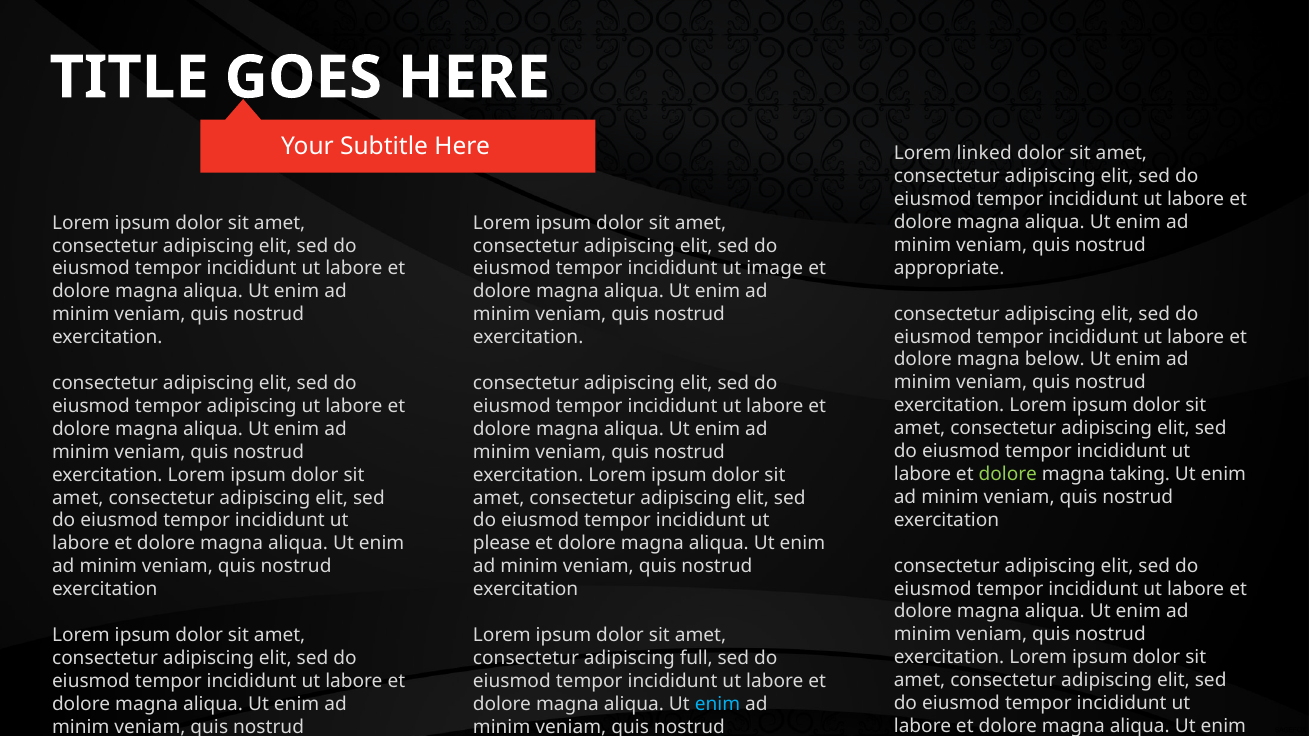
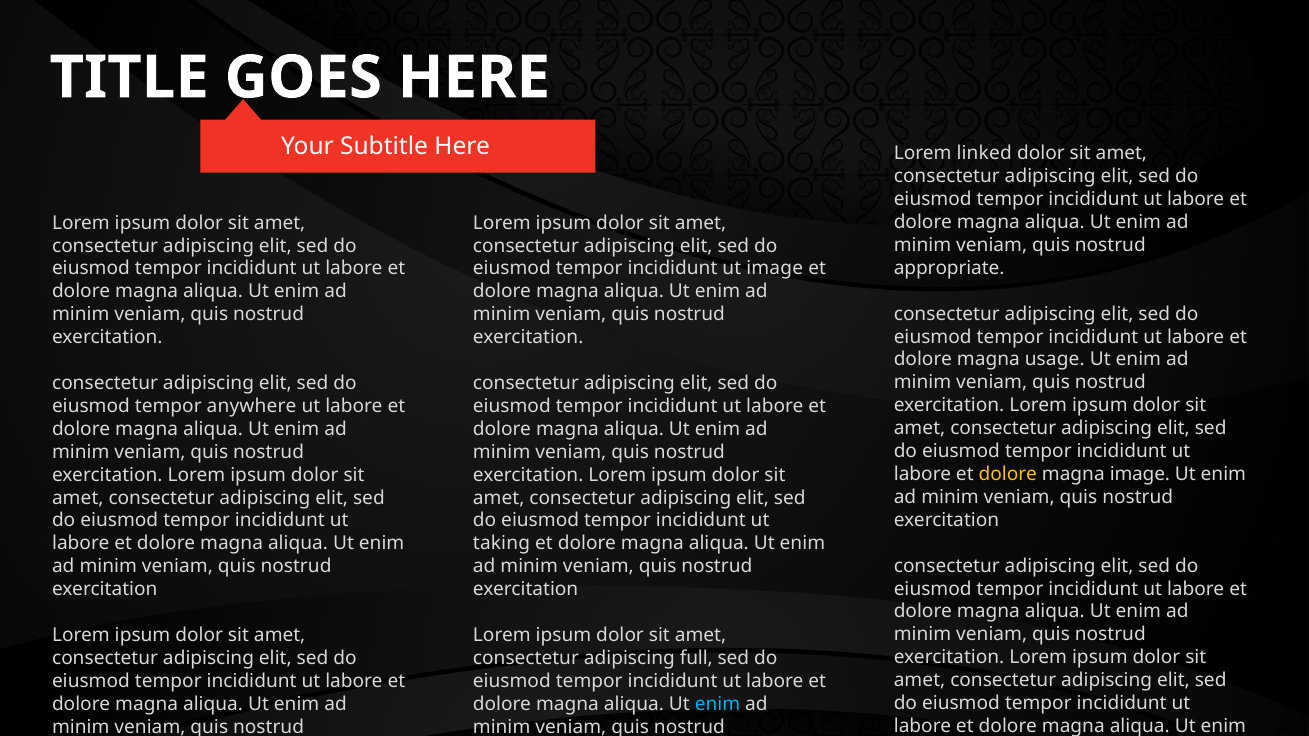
below: below -> usage (1055, 360)
tempor adipiscing: adipiscing -> anywhere (252, 406)
dolore colour: light green -> yellow (1008, 474)
magna taking: taking -> image (1140, 474)
please: please -> taking (501, 544)
